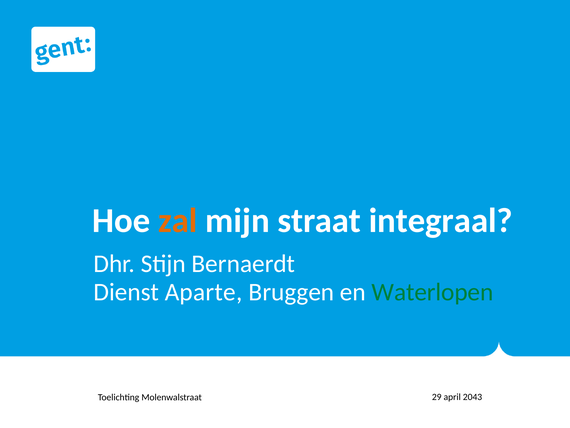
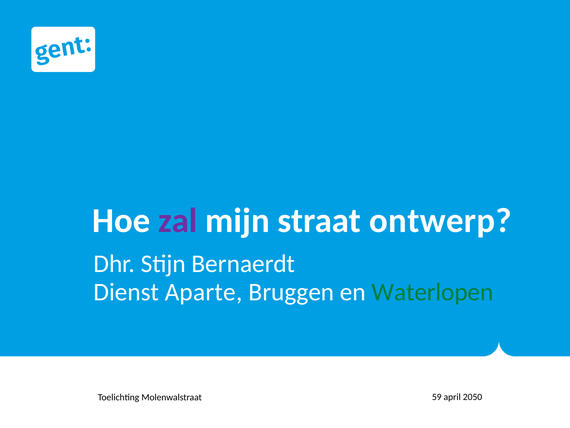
zal colour: orange -> purple (178, 220)
integraal: integraal -> ontwerp (441, 220)
29: 29 -> 59 (437, 397)
2043: 2043 -> 2050 (473, 397)
